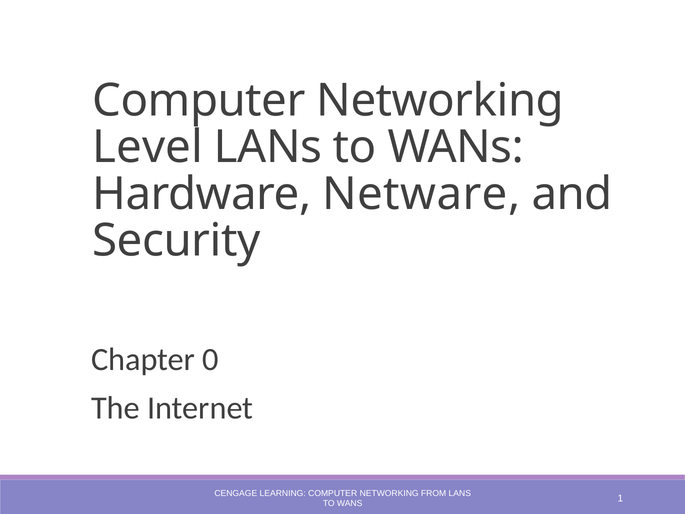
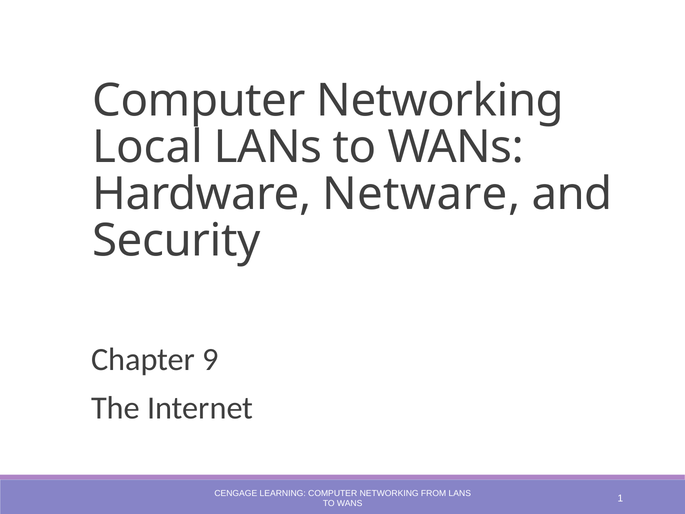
Level: Level -> Local (148, 147)
0: 0 -> 9 (211, 360)
